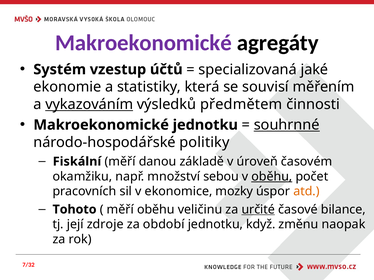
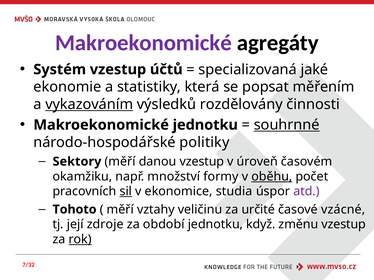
souvisí: souvisí -> popsat (266, 87)
předmětem: předmětem -> rozdělovány (241, 105)
Fiskální: Fiskální -> Sektory (77, 162)
danou základě: základě -> vzestup (202, 162)
sebou: sebou -> formy (221, 177)
sil underline: none -> present (126, 192)
mozky: mozky -> studia (234, 192)
atd colour: orange -> purple (306, 192)
měří oběhu: oběhu -> vztahy (156, 210)
určité underline: present -> none (258, 210)
bilance: bilance -> vzácné (343, 210)
změnu naopak: naopak -> vzestup (344, 225)
rok underline: none -> present (80, 240)
